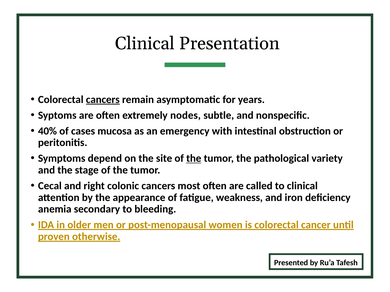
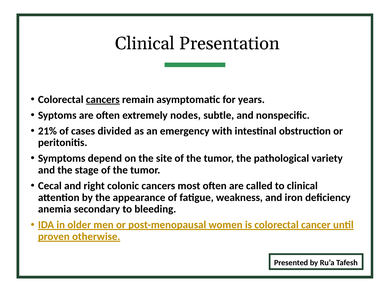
40%: 40% -> 21% (47, 131)
mucosa: mucosa -> divided (115, 131)
the underline: present -> none (194, 159)
